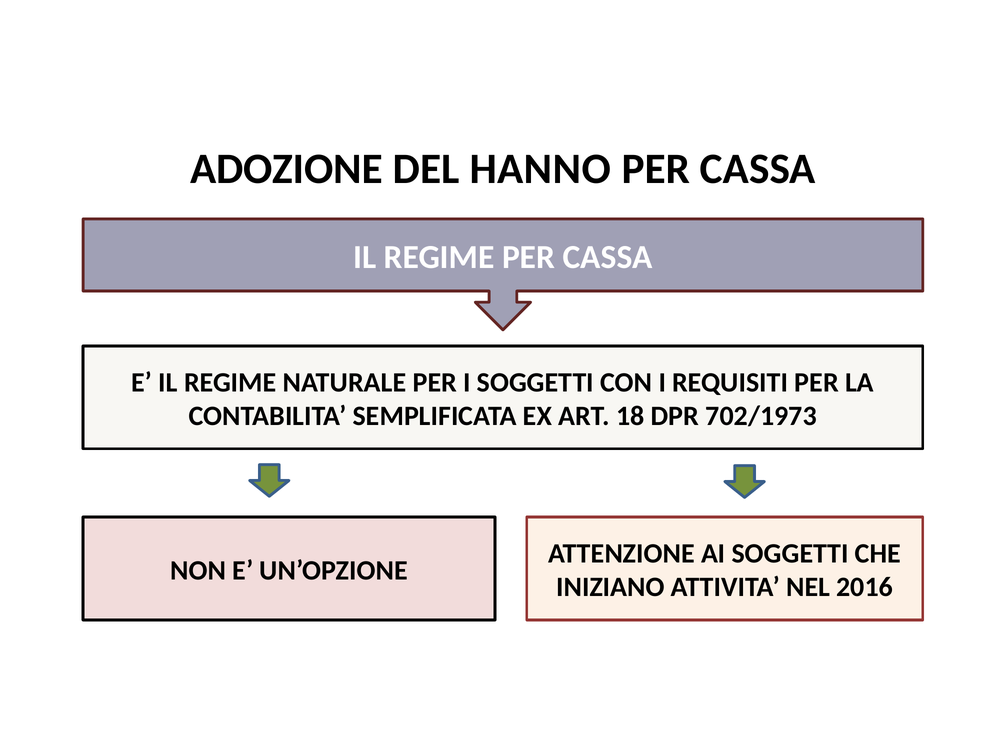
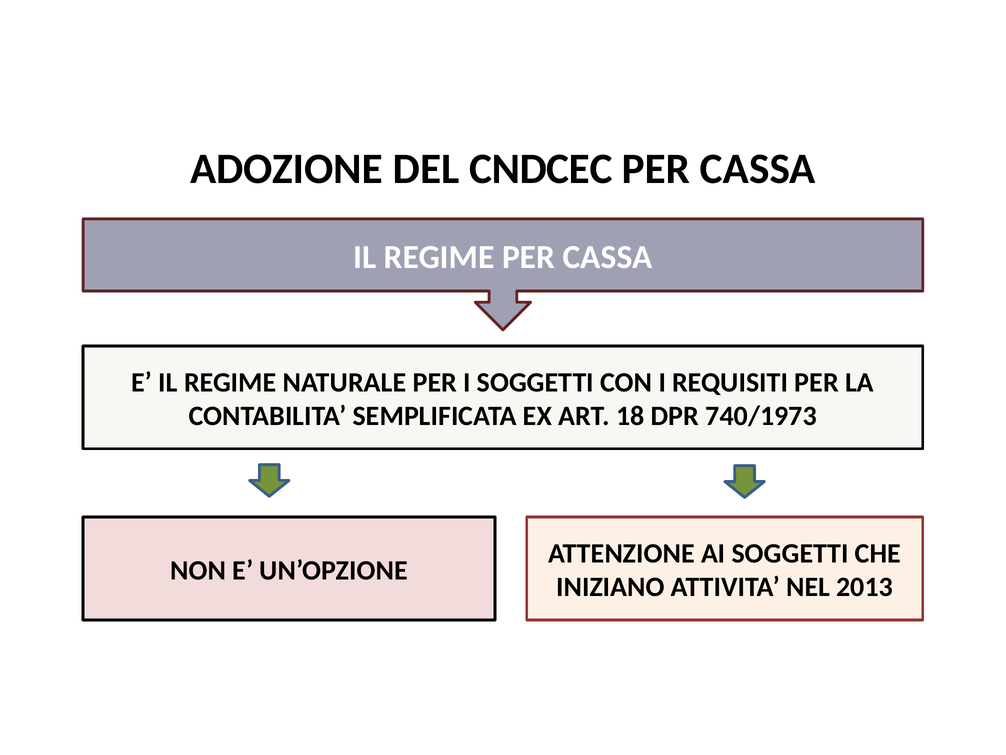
HANNO: HANNO -> CNDCEC (541, 169)
702/1973: 702/1973 -> 740/1973 (761, 416)
2016: 2016 -> 2013 (865, 587)
